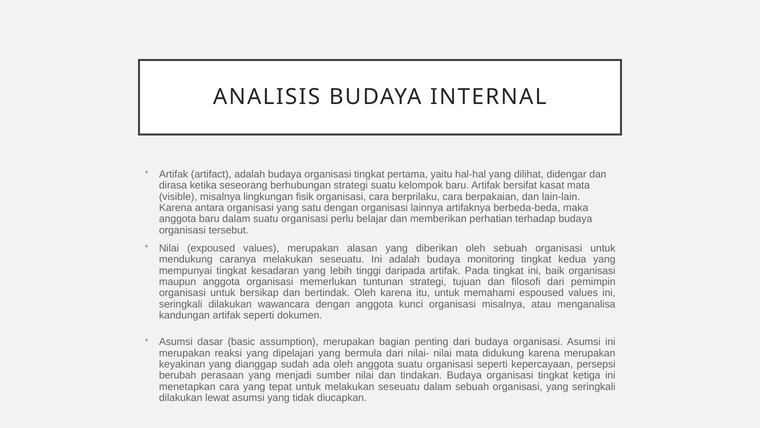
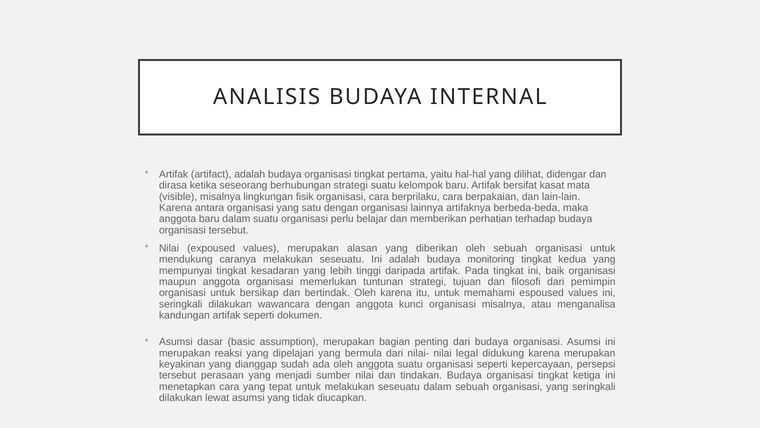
nilai mata: mata -> legal (467, 353)
berubah: berubah -> tersebut (178, 375)
